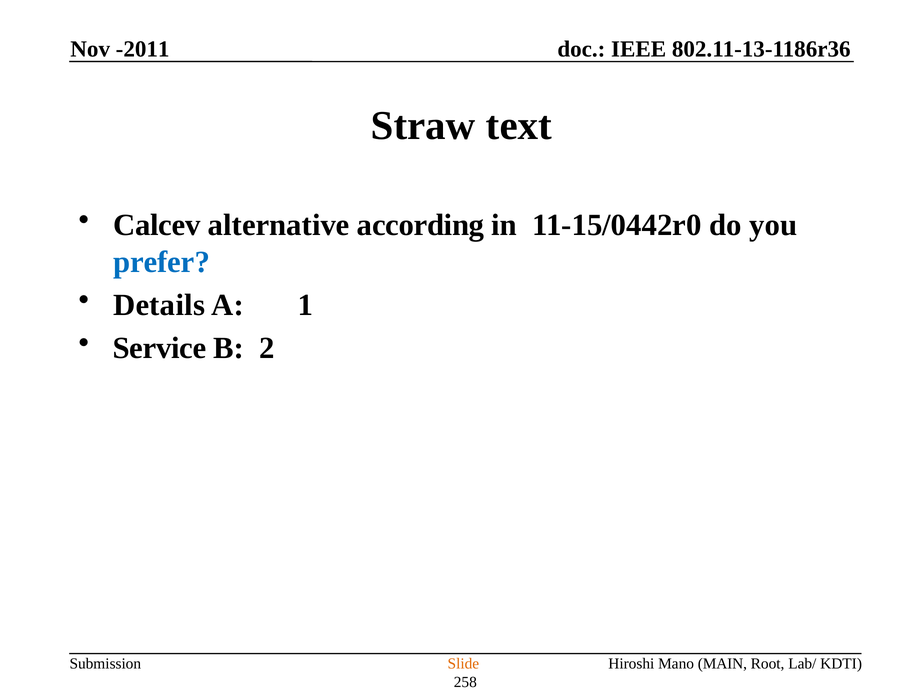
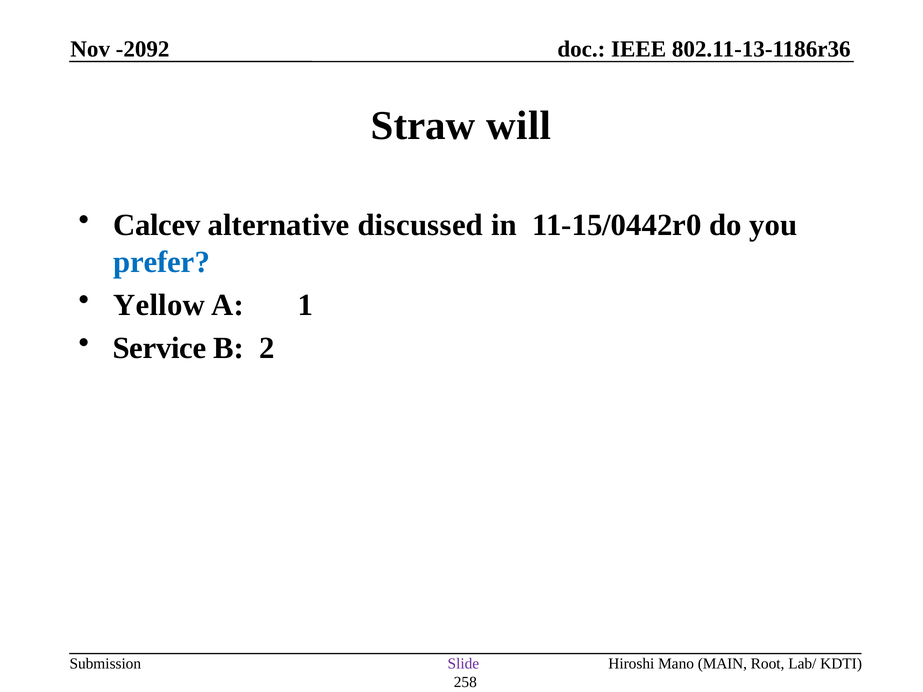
-2011: -2011 -> -2092 (143, 49)
text: text -> will (519, 126)
according: according -> discussed (420, 225)
Details: Details -> Yellow (159, 305)
Slide colour: orange -> purple (463, 664)
